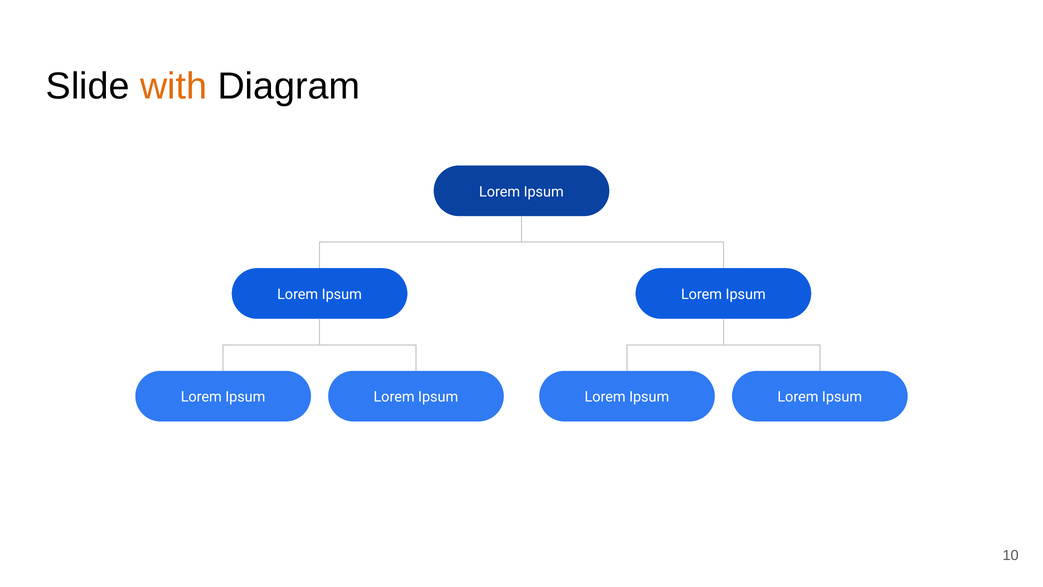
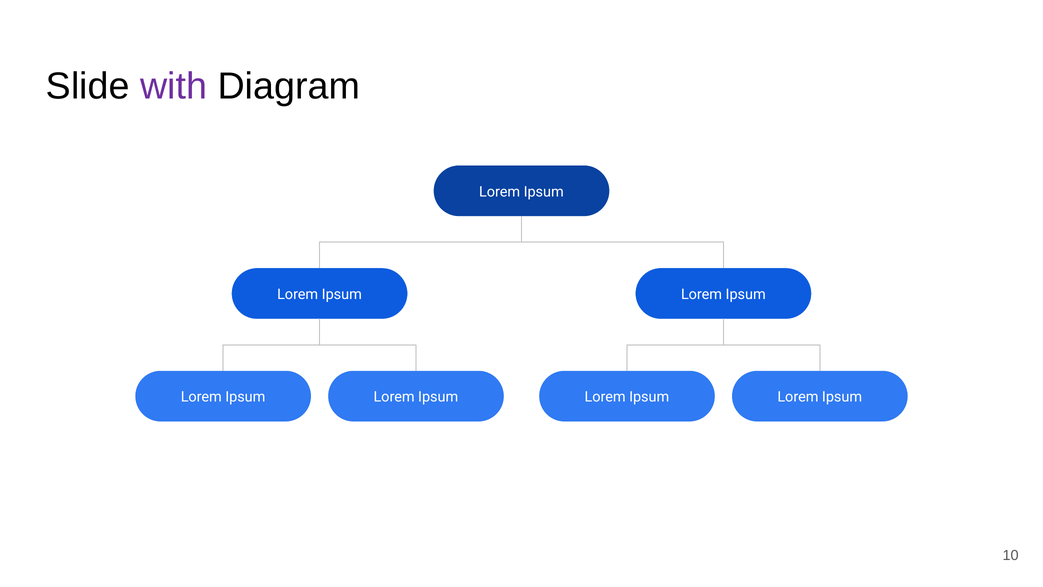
with colour: orange -> purple (174, 86)
